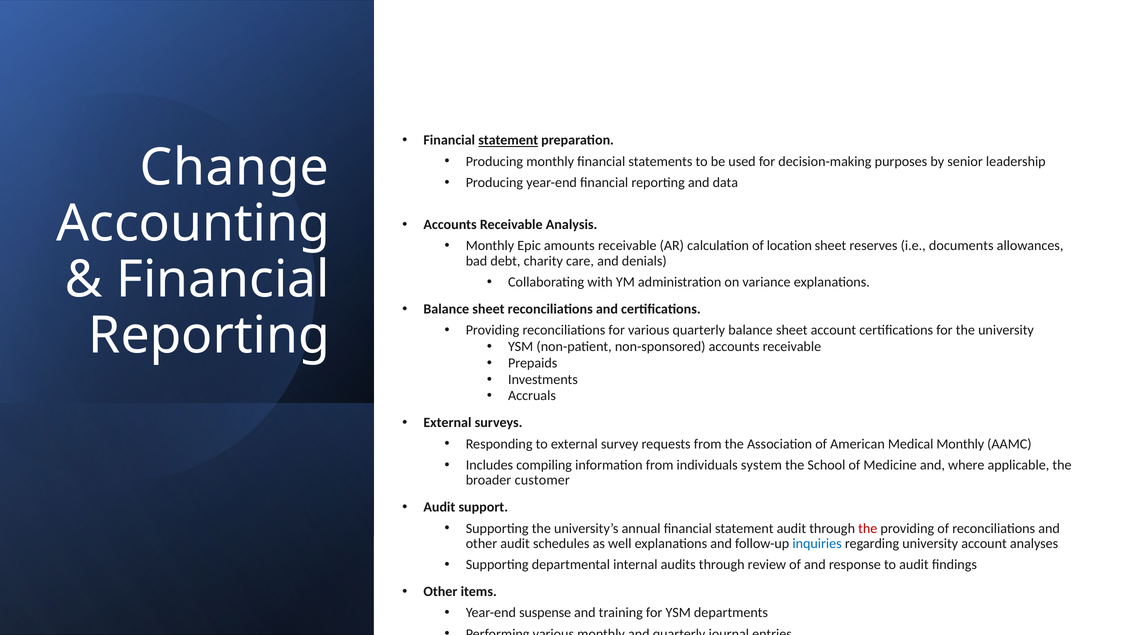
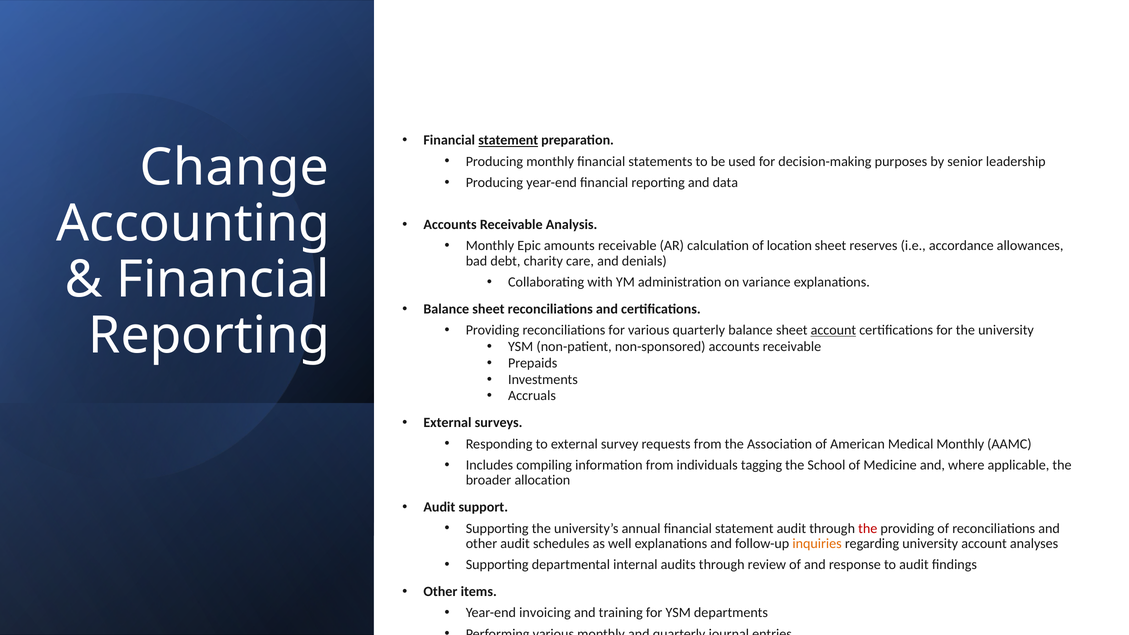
documents: documents -> accordance (961, 246)
account underline: none -> present (833, 330)
system: system -> tagging (762, 465)
customer: customer -> allocation (542, 480)
inquiries colour: blue -> orange (817, 544)
suspense: suspense -> invoicing (545, 613)
